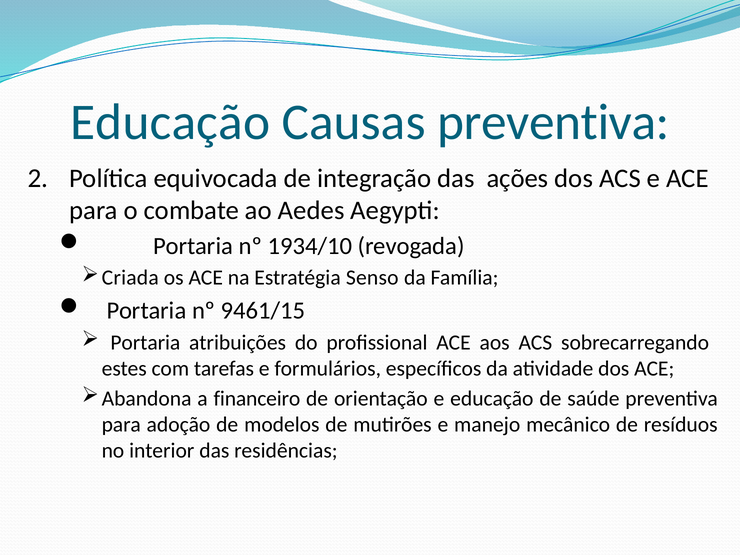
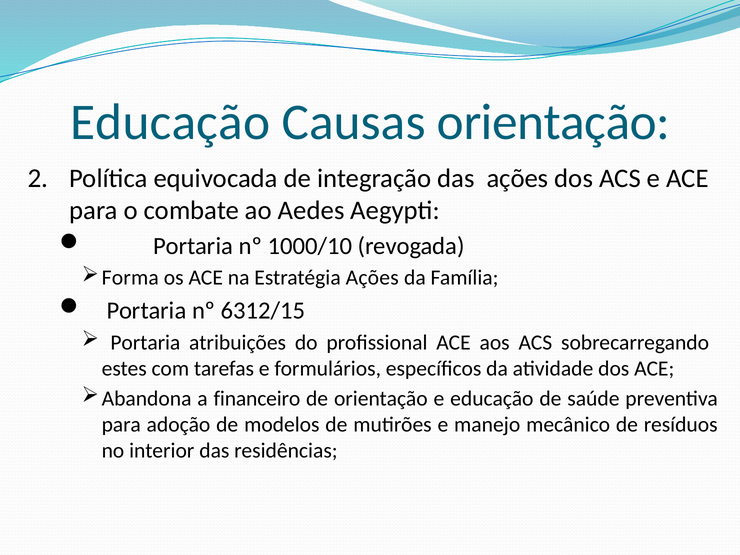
Causas preventiva: preventiva -> orientação (553, 122)
1934/10: 1934/10 -> 1000/10 (310, 246)
Criada: Criada -> Forma (130, 278)
Estratégia Senso: Senso -> Ações (372, 278)
9461/15: 9461/15 -> 6312/15 (263, 311)
